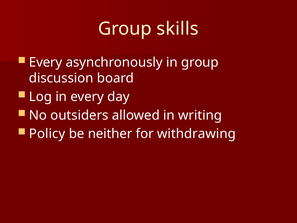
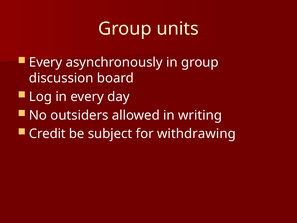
skills: skills -> units (178, 29)
Policy: Policy -> Credit (47, 134)
neither: neither -> subject (110, 134)
